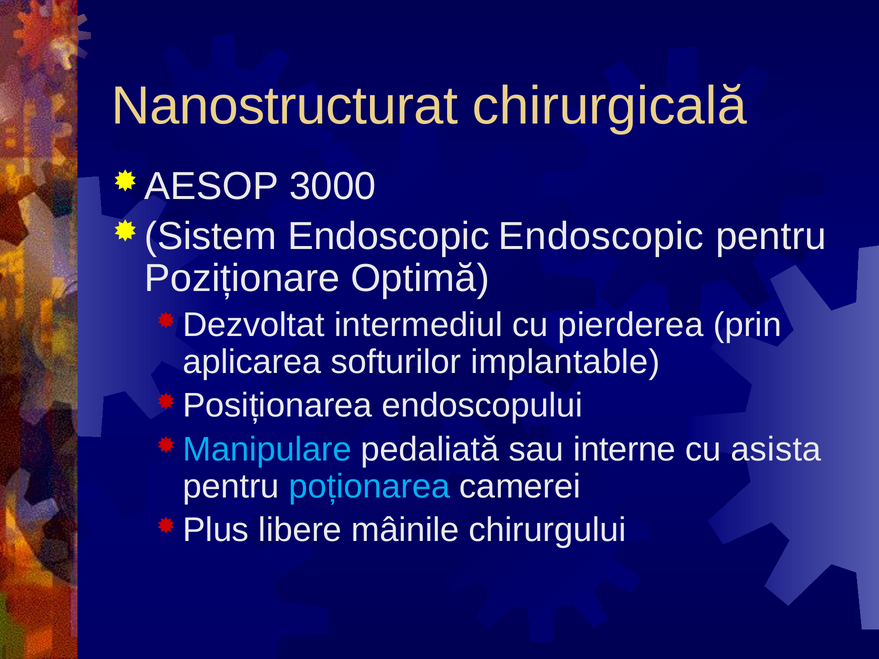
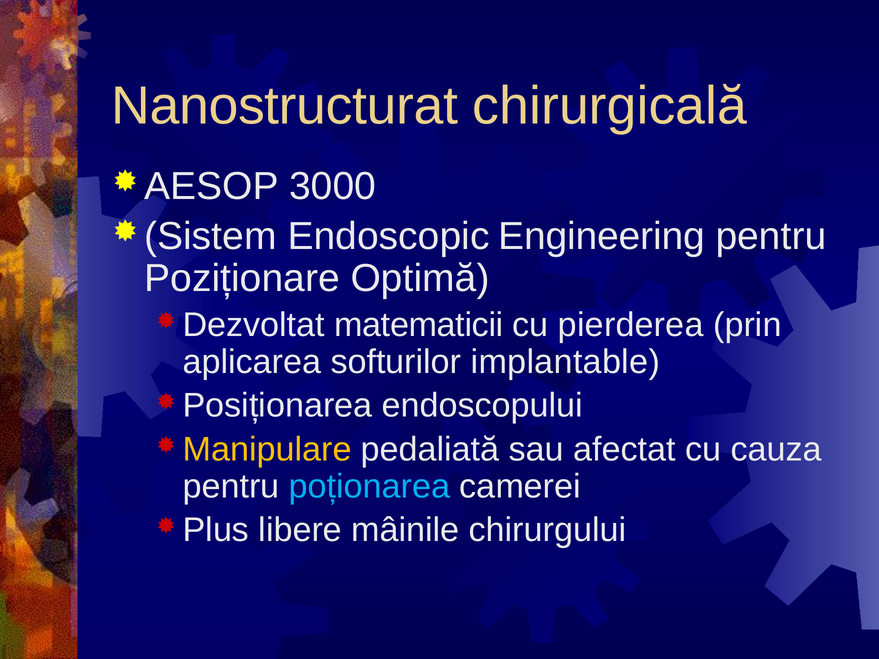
Endoscopic Endoscopic: Endoscopic -> Engineering (602, 236)
intermediul: intermediul -> matematicii (419, 325)
Manipulare colour: light blue -> yellow (267, 450)
interne: interne -> afectat (624, 450)
asista: asista -> cauza (776, 450)
